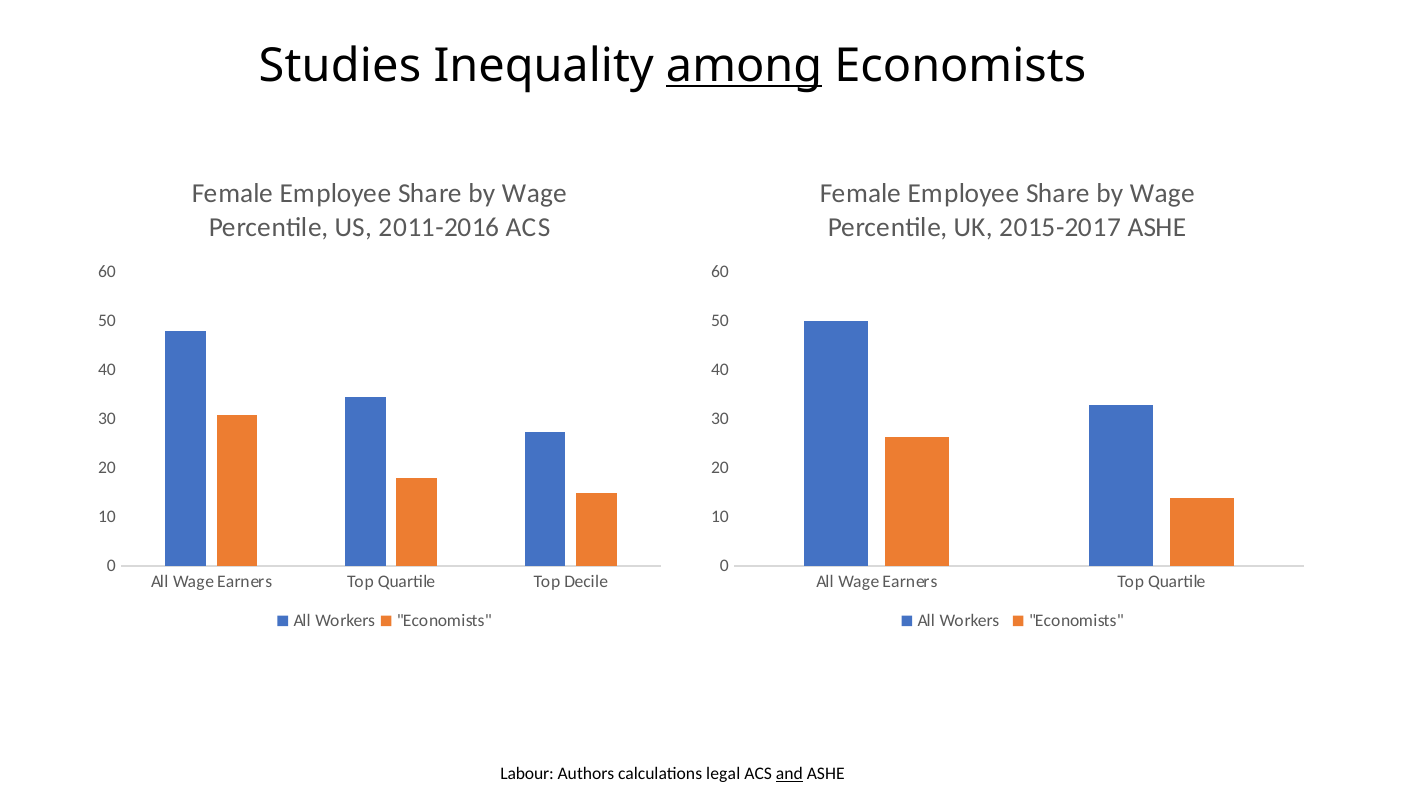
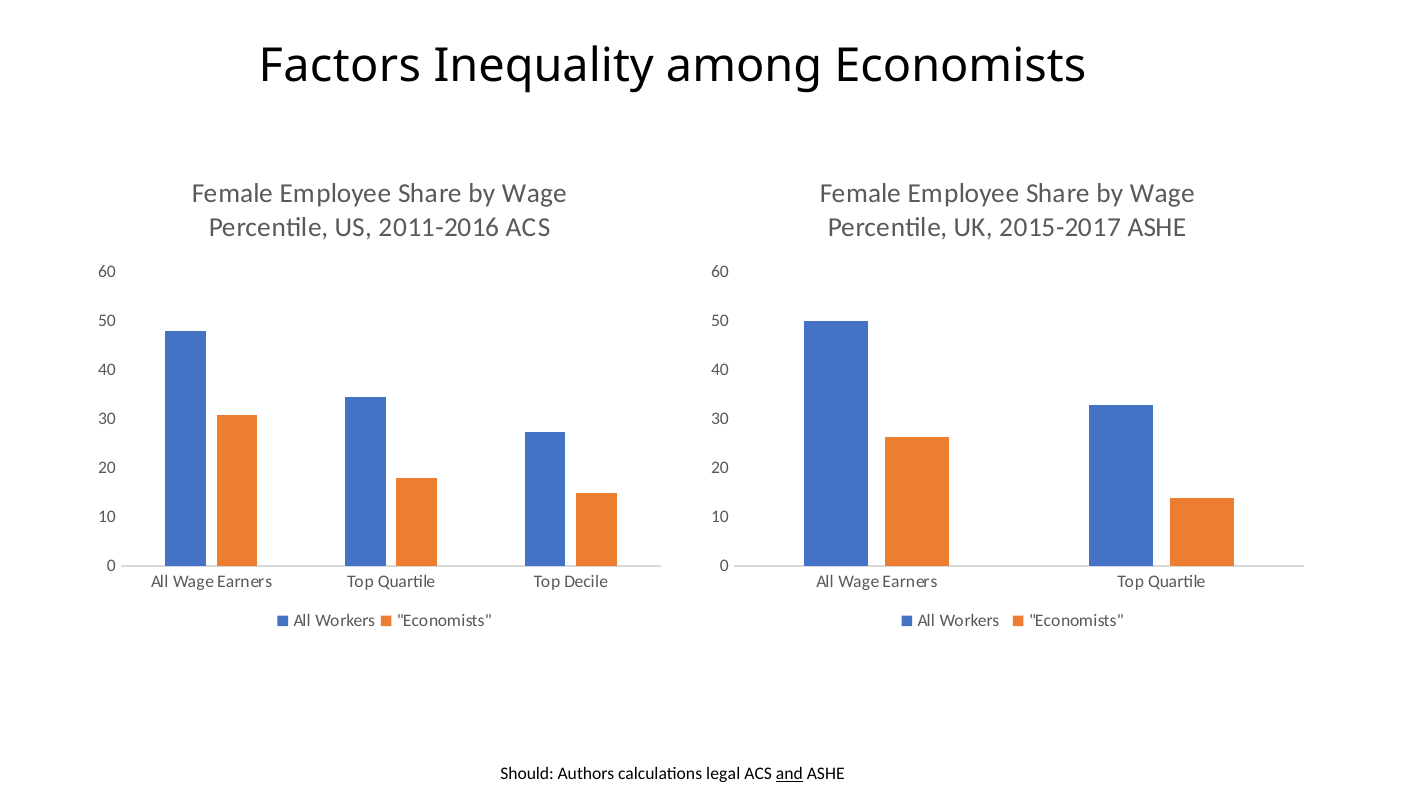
Studies: Studies -> Factors (340, 66)
among underline: present -> none (744, 66)
Labour: Labour -> Should (527, 774)
